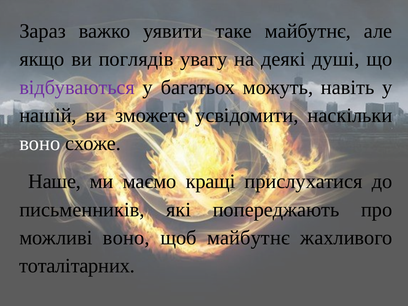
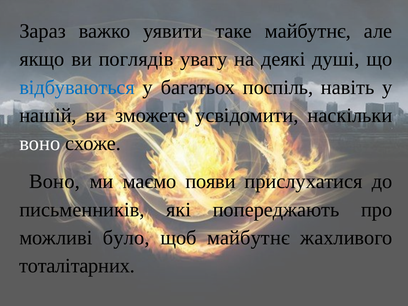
відбуваються colour: purple -> blue (77, 87)
можуть: можуть -> поспіль (278, 87)
Наше: Наше -> Воно (54, 181)
кращі: кращі -> появи (211, 181)
можливі воно: воно -> було (126, 238)
